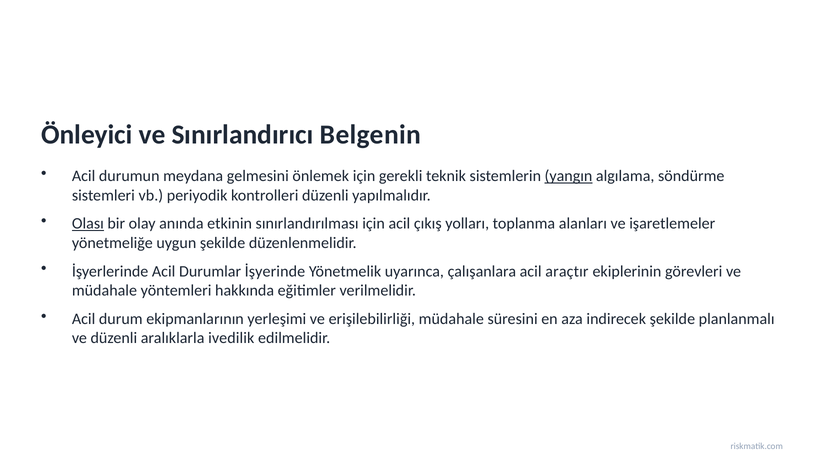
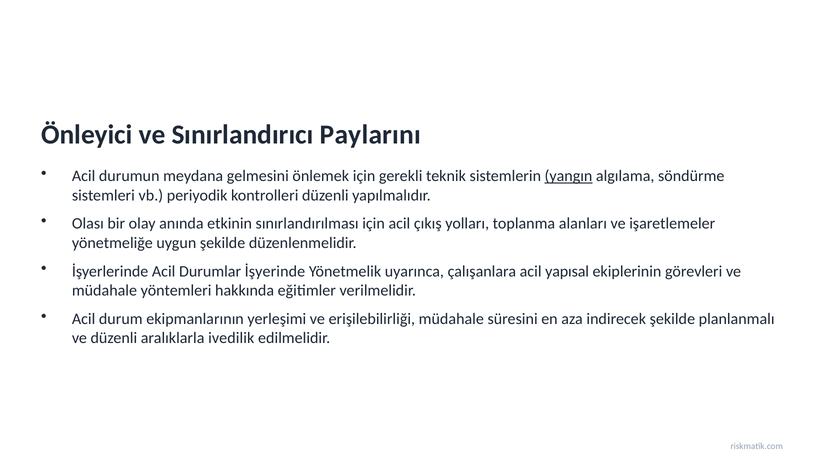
Belgenin: Belgenin -> Paylarını (370, 135)
Olası underline: present -> none (88, 224)
araçtır: araçtır -> yapısal (567, 272)
